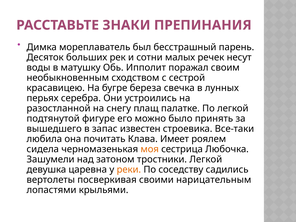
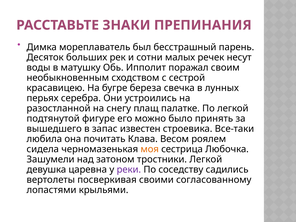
Имеет: Имеет -> Весом (175, 139)
реки colour: orange -> purple (129, 170)
нарицательным: нарицательным -> согласованному (214, 180)
